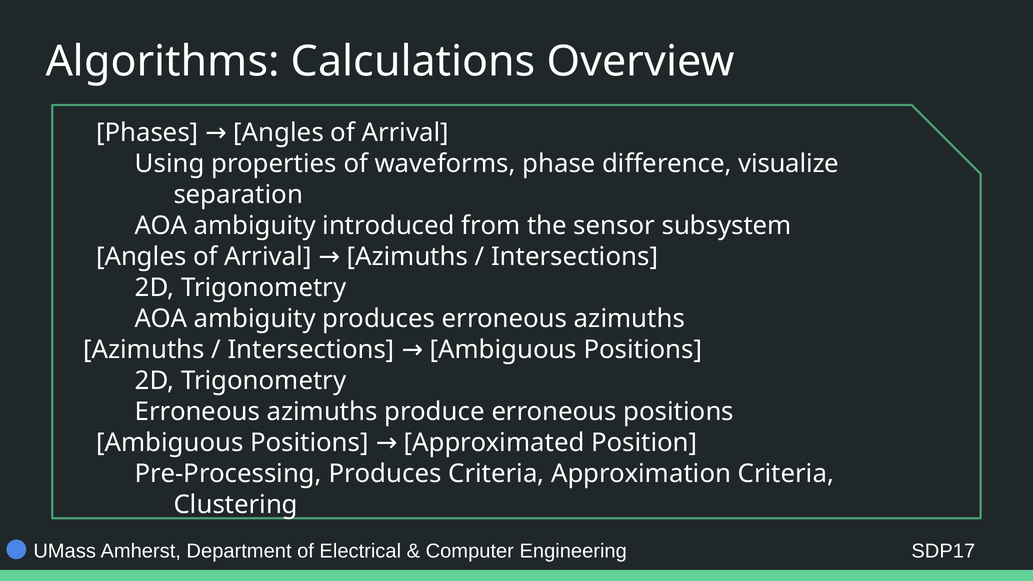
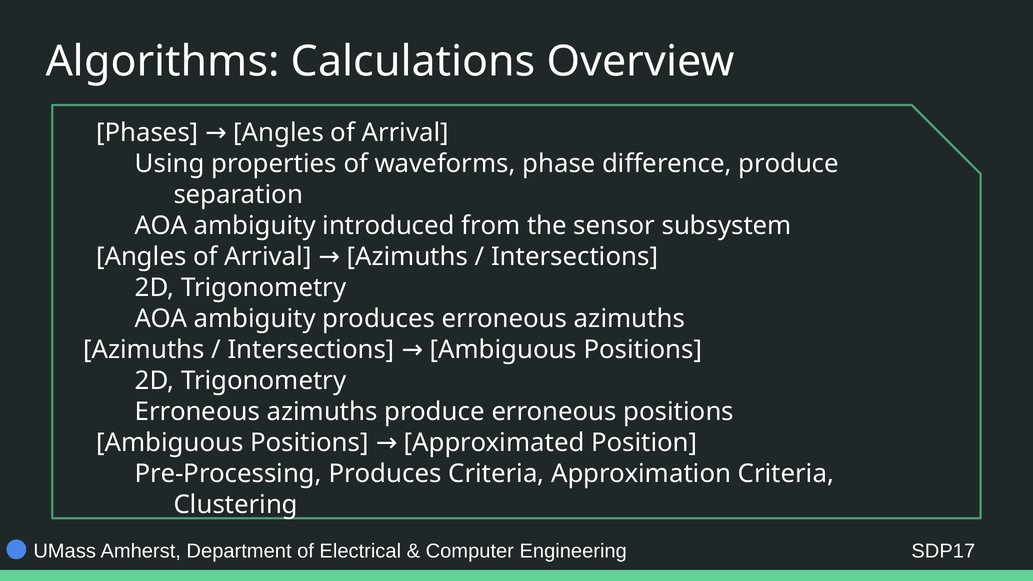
difference visualize: visualize -> produce (789, 164)
